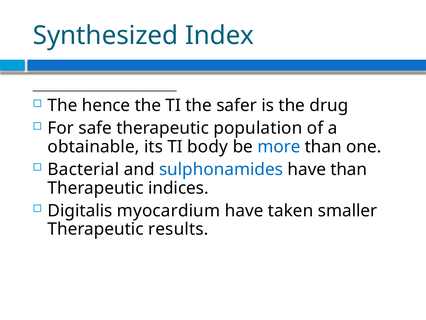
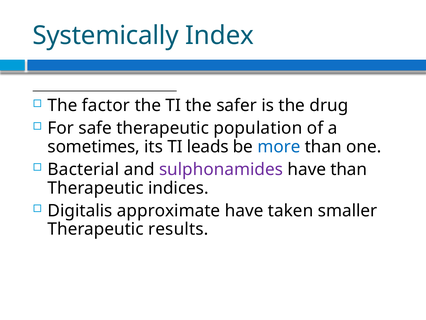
Synthesized: Synthesized -> Systemically (106, 36)
hence: hence -> factor (106, 105)
obtainable: obtainable -> sometimes (94, 147)
body: body -> leads (208, 147)
sulphonamides colour: blue -> purple (221, 169)
myocardium: myocardium -> approximate (169, 210)
